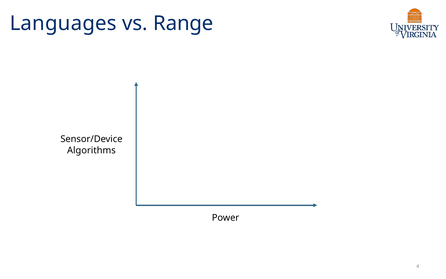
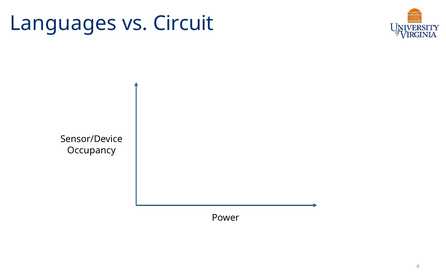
Range: Range -> Circuit (183, 23)
Algorithms: Algorithms -> Occupancy (91, 150)
